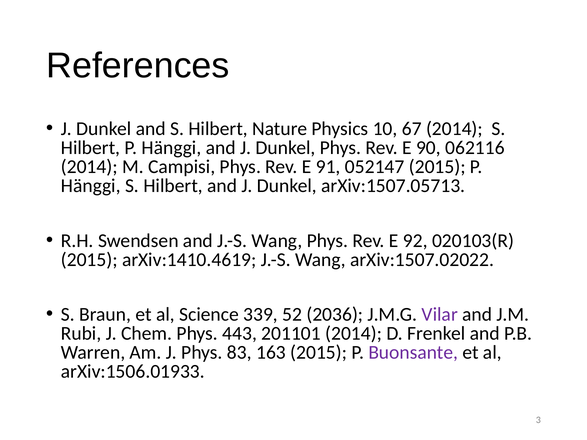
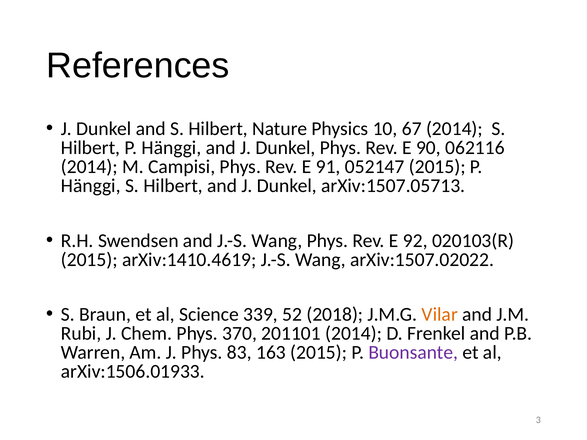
2036: 2036 -> 2018 (335, 315)
Vilar colour: purple -> orange (440, 315)
443: 443 -> 370 (240, 334)
